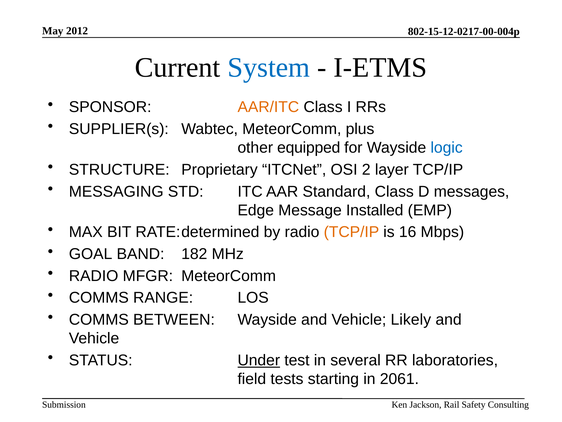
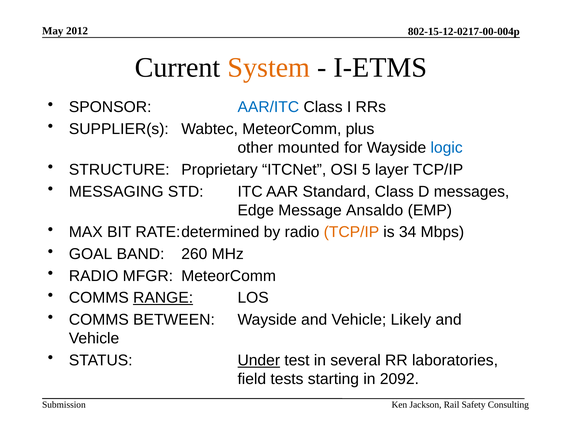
System colour: blue -> orange (269, 68)
AAR/ITC colour: orange -> blue (268, 107)
equipped: equipped -> mounted (309, 148)
2: 2 -> 5 (366, 169)
Installed: Installed -> Ansaldo (375, 210)
16: 16 -> 34 (408, 232)
182: 182 -> 260 (194, 254)
RANGE underline: none -> present (163, 297)
2061: 2061 -> 2092 (399, 379)
